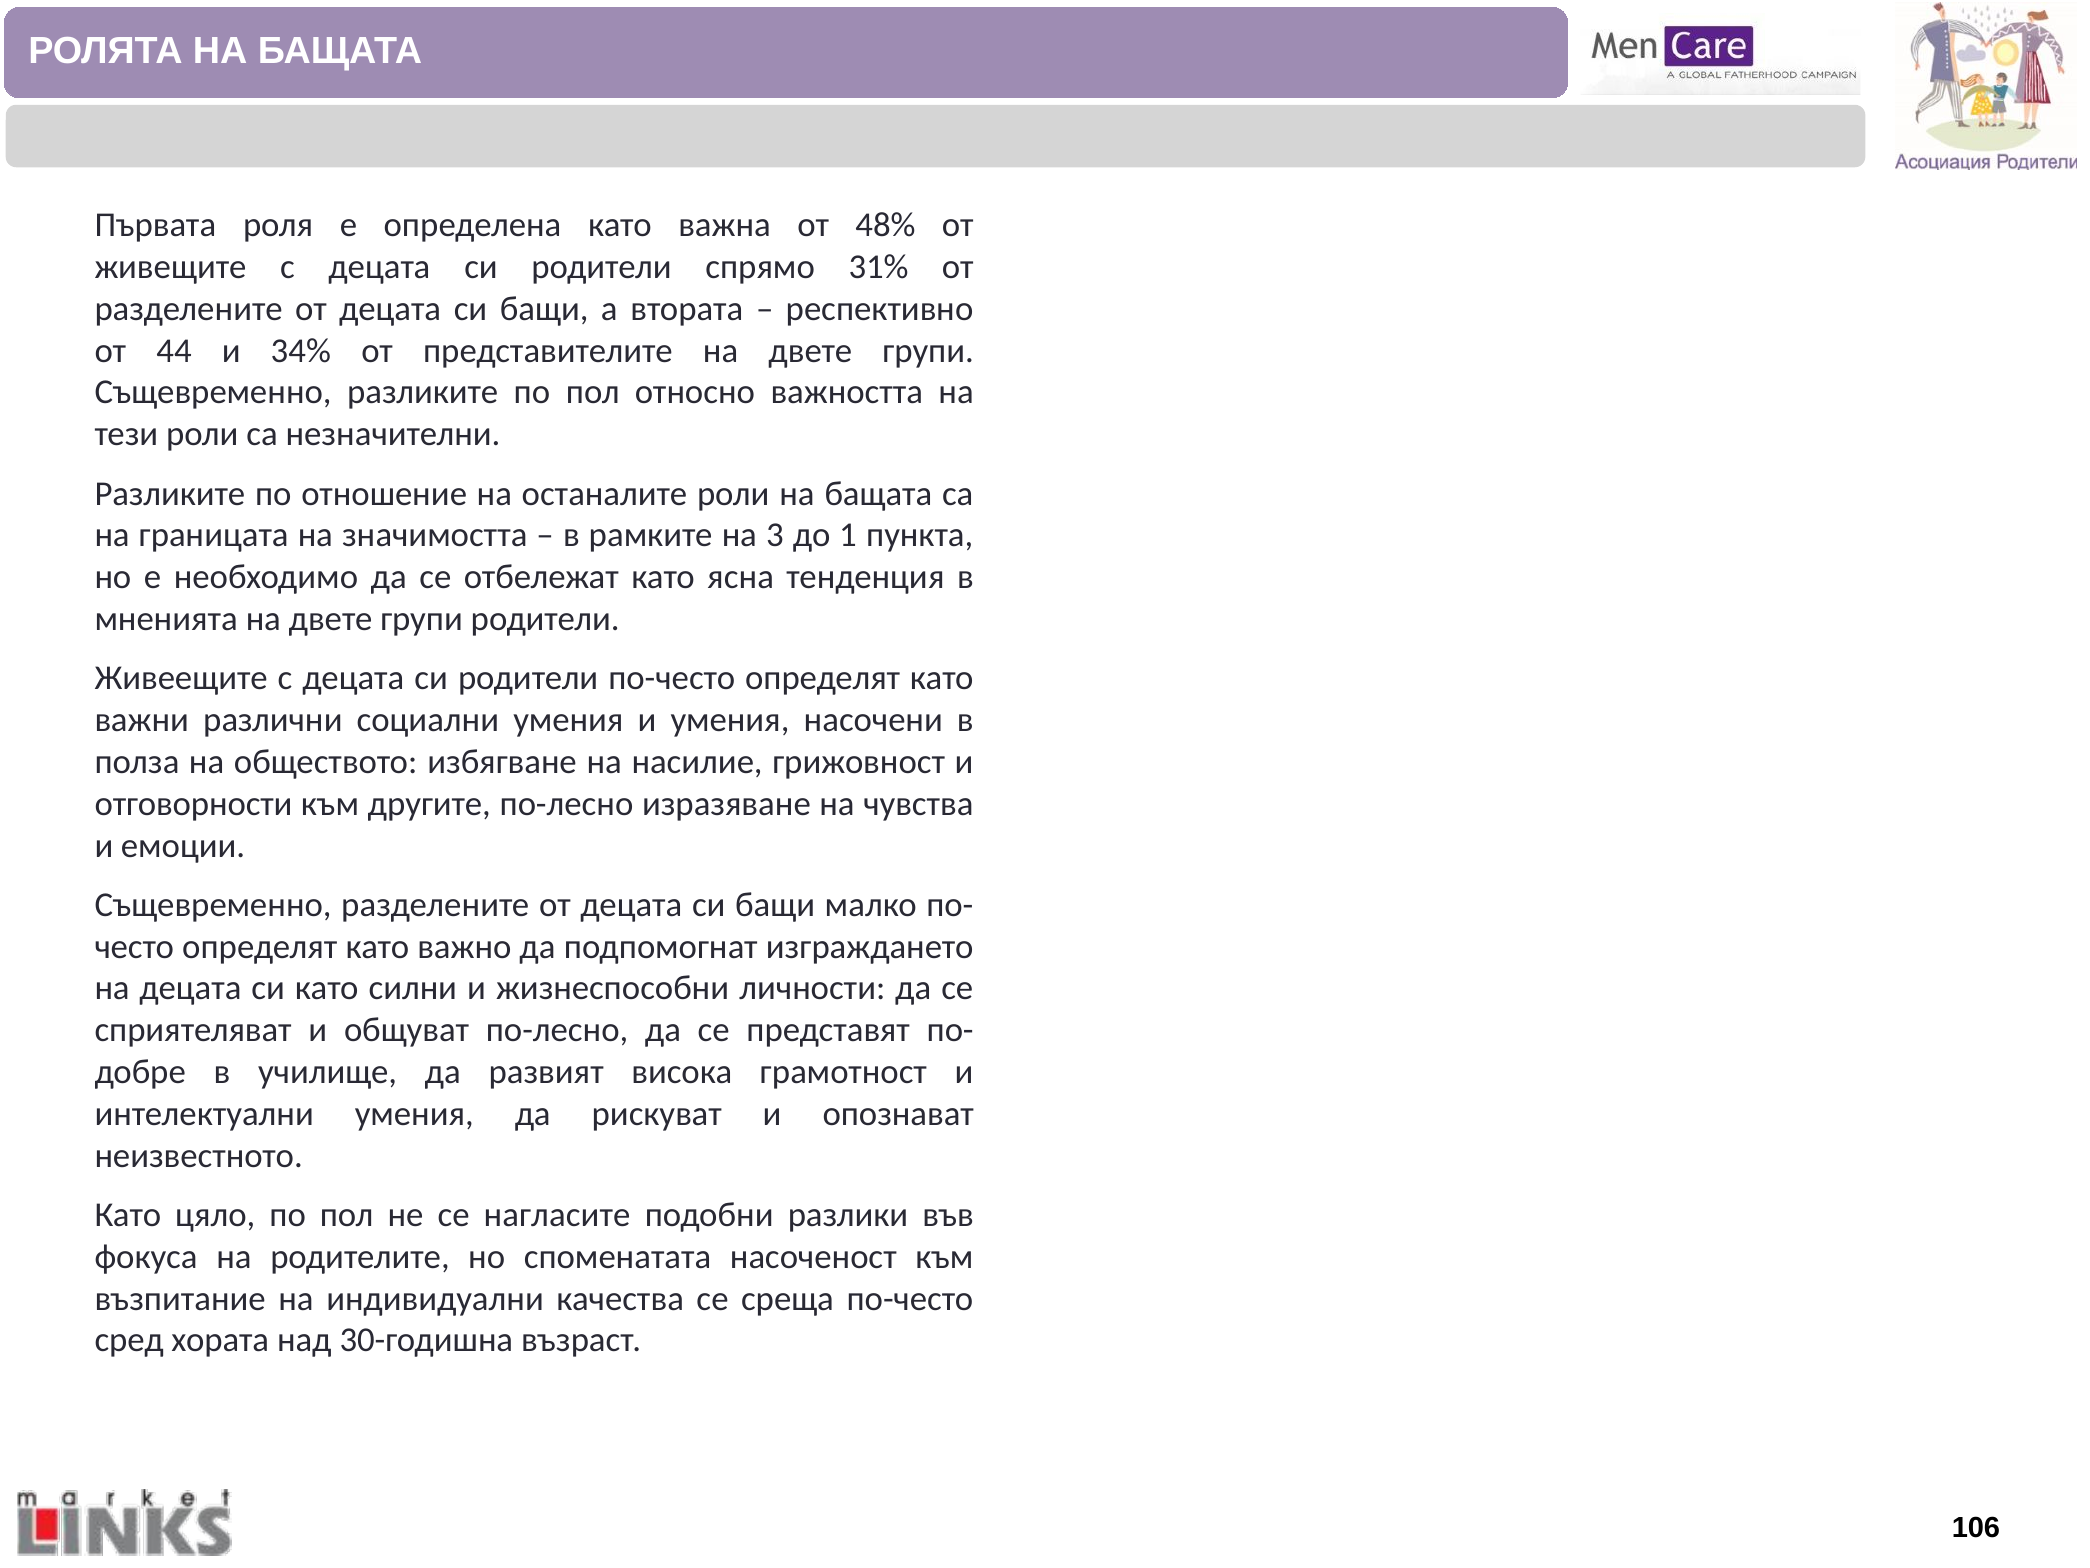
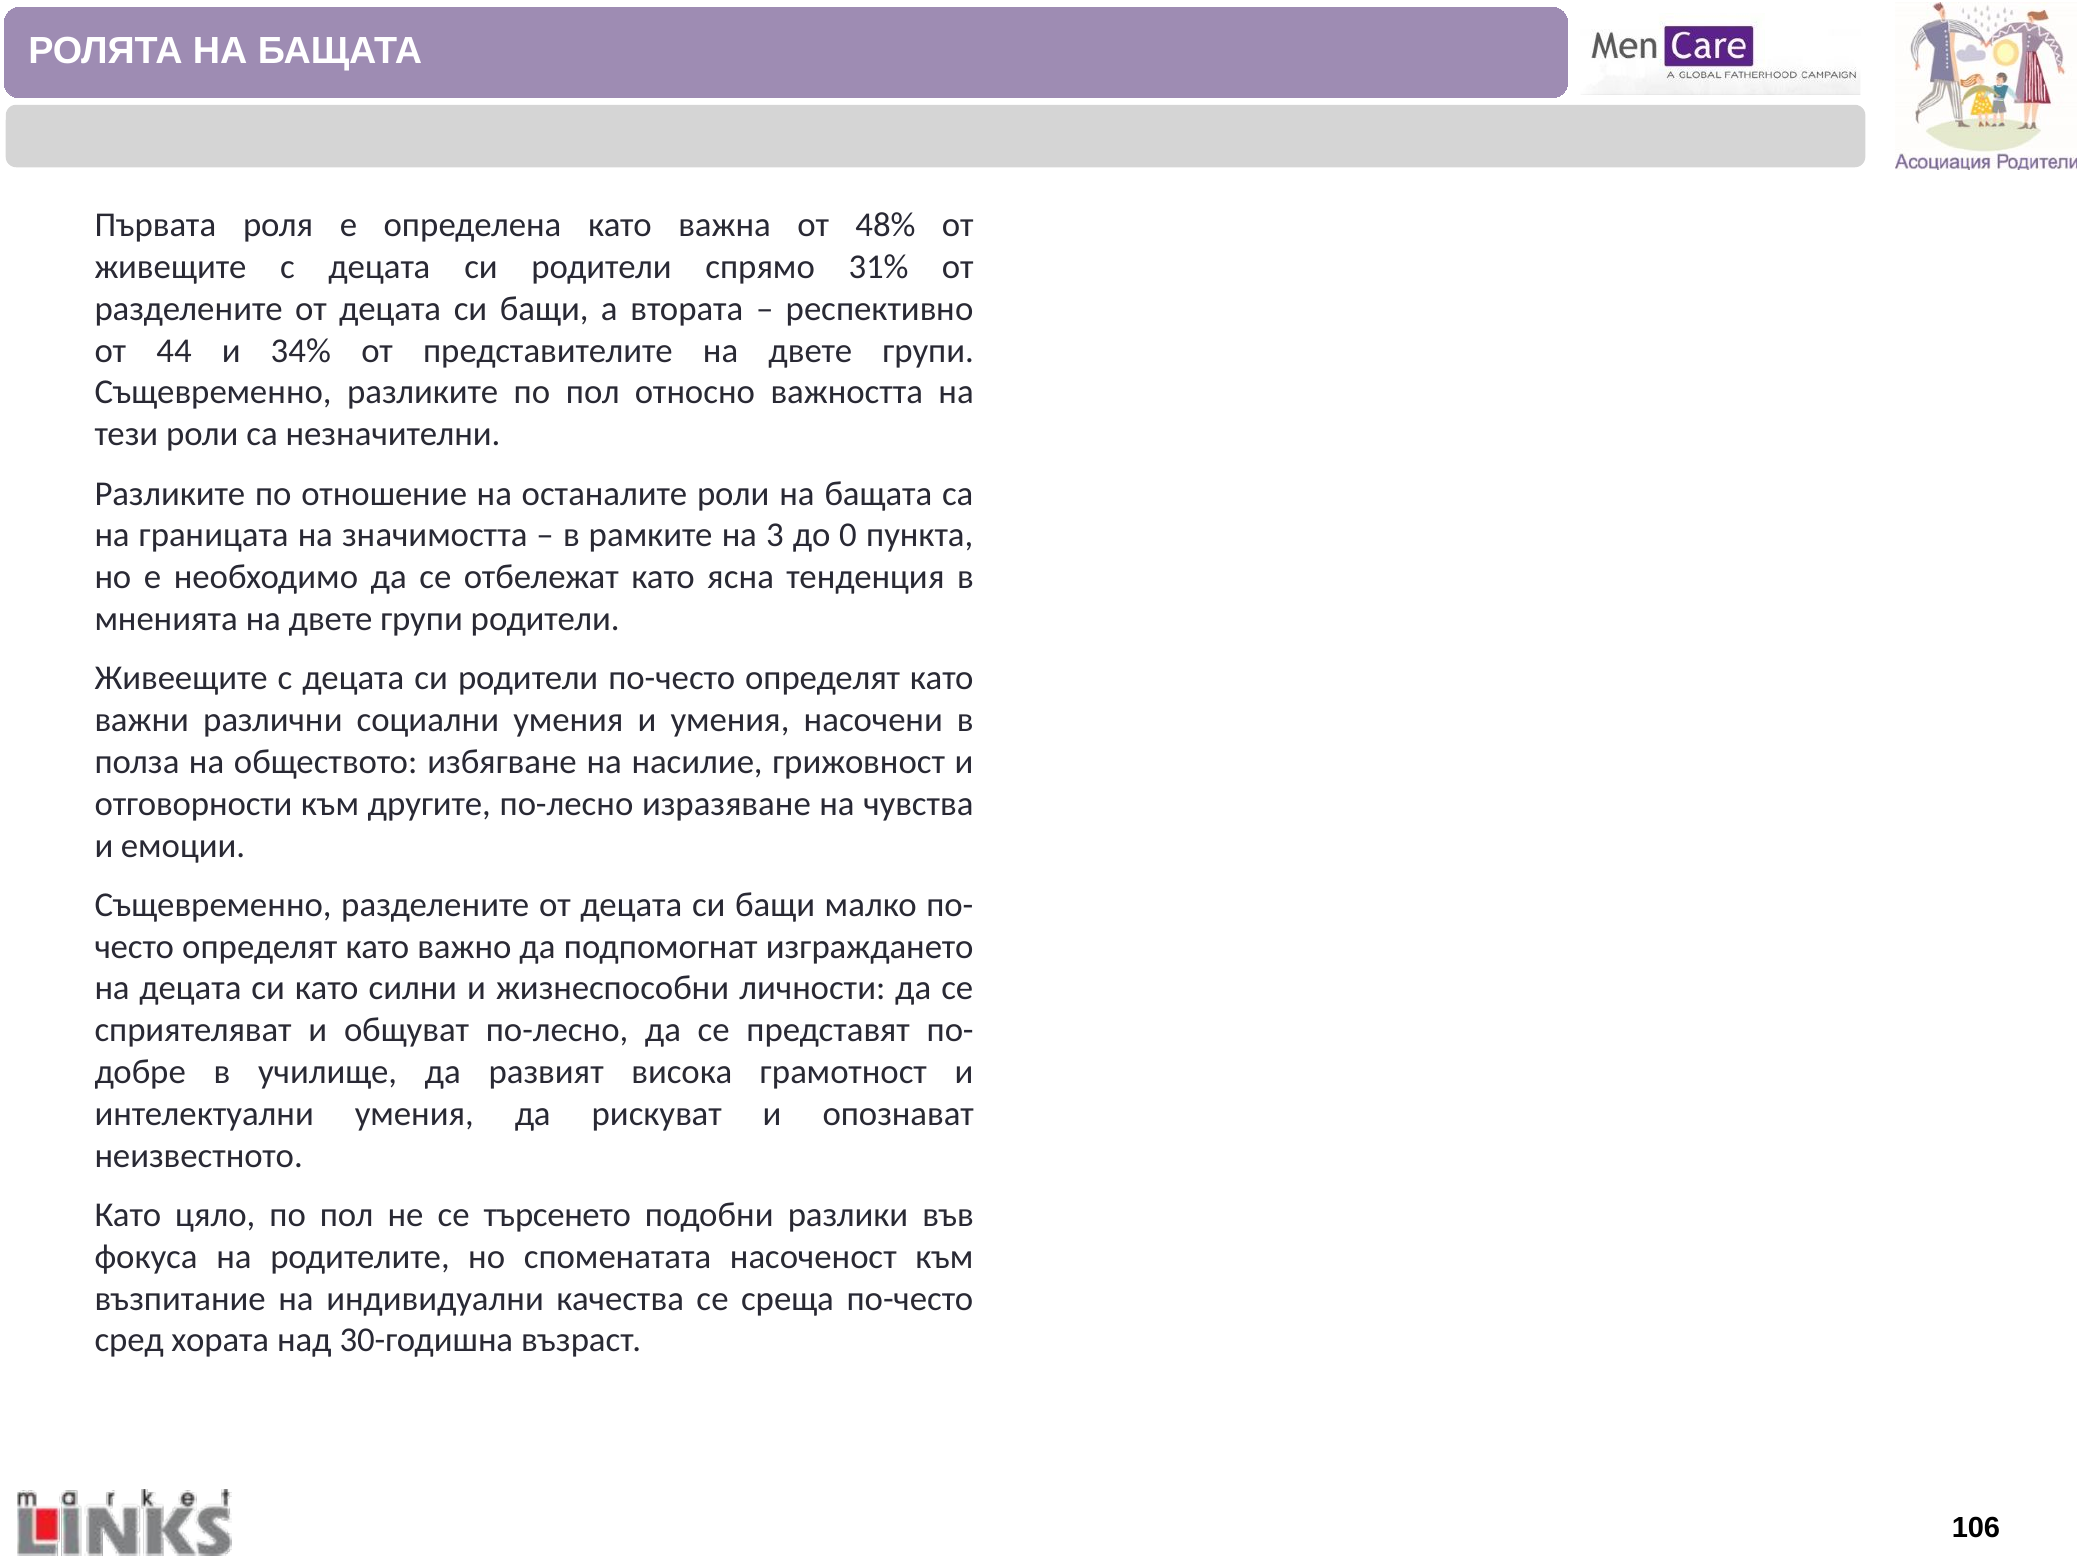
1: 1 -> 0 (848, 535)
нагласите: нагласите -> търсенето (557, 1215)
